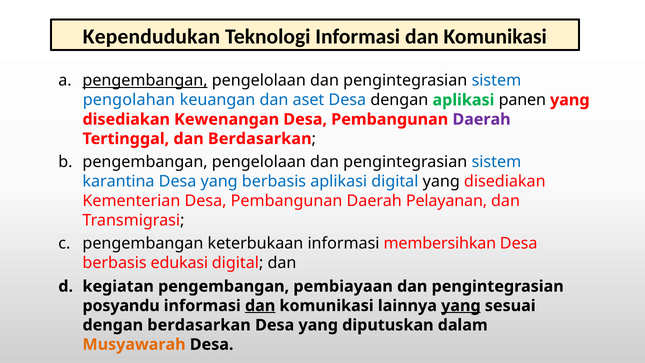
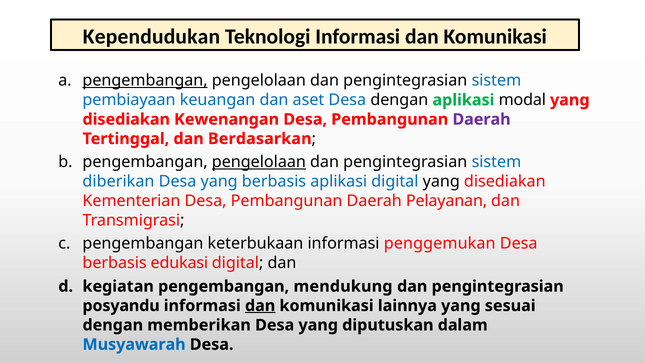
pengolahan: pengolahan -> pembiayaan (129, 100)
panen: panen -> modal (522, 100)
pengelolaan underline: none -> present (259, 162)
karantina: karantina -> diberikan (118, 181)
membersihkan: membersihkan -> penggemukan (440, 244)
pembiayaan: pembiayaan -> mendukung (343, 286)
yang underline: present -> none (461, 306)
dengan berdasarkan: berdasarkan -> memberikan (199, 325)
Musyawarah colour: orange -> blue (134, 344)
